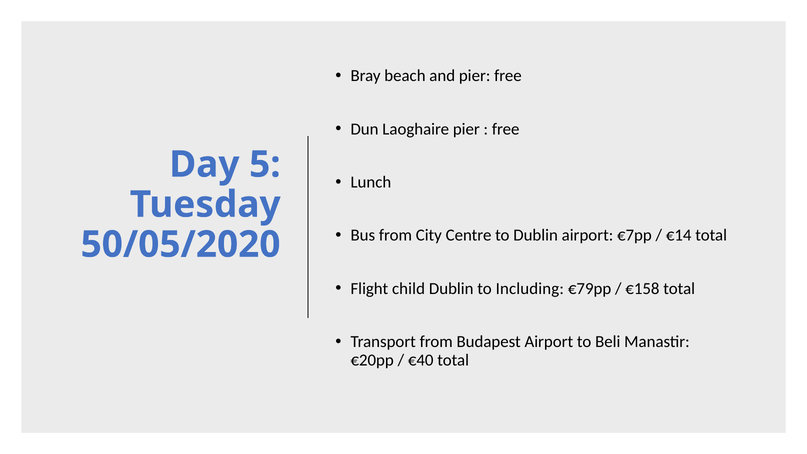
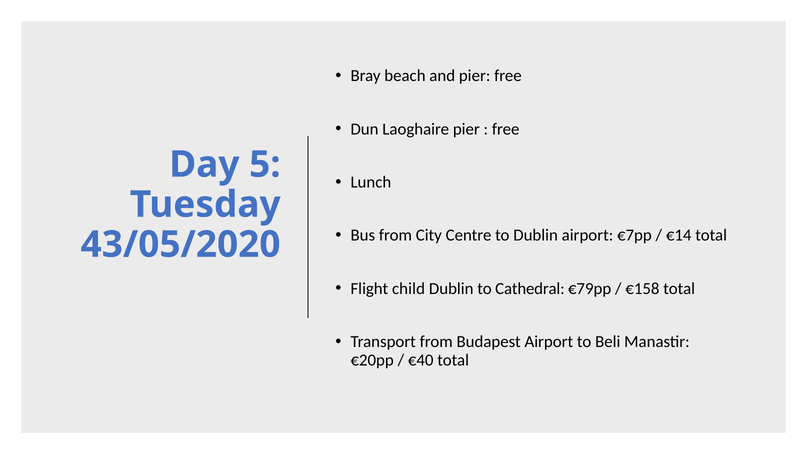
50/05/2020: 50/05/2020 -> 43/05/2020 (181, 245)
Including: Including -> Cathedral (530, 289)
